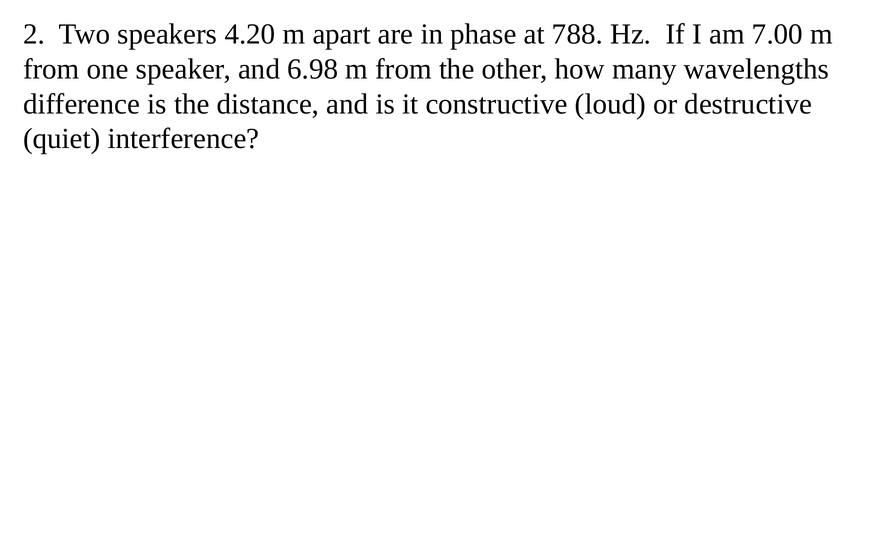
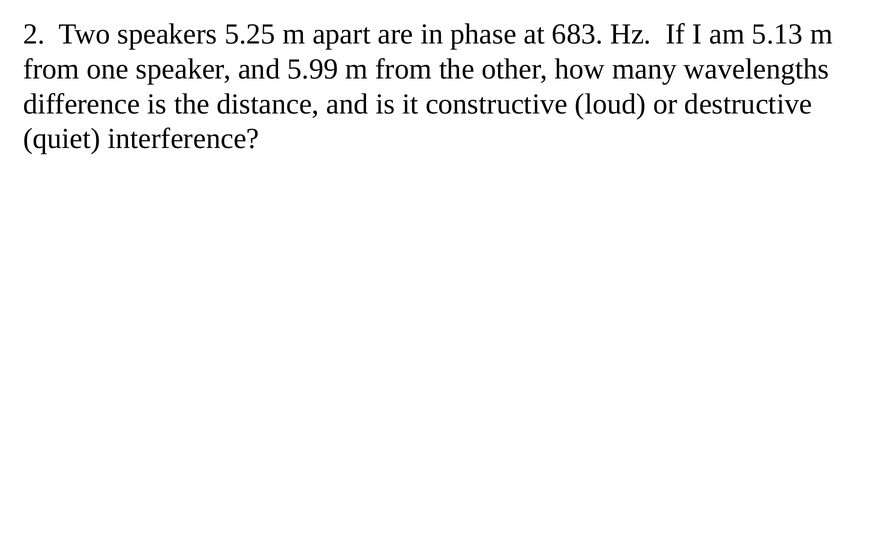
4.20: 4.20 -> 5.25 (250, 34)
788: 788 -> 683 (577, 34)
7.00: 7.00 -> 5.13 (777, 34)
6.98: 6.98 -> 5.99 (313, 69)
